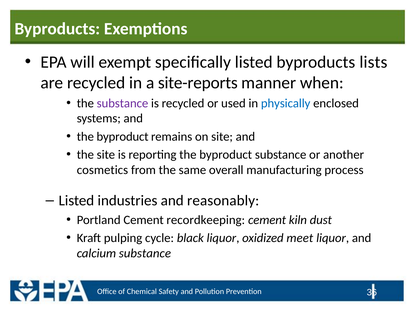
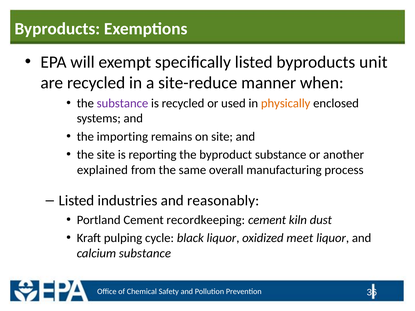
lists: lists -> unit (373, 62)
site-reports: site-reports -> site-reduce (198, 83)
physically colour: blue -> orange (286, 103)
byproduct: byproduct -> importing (122, 137)
cosmetics: cosmetics -> explained (102, 170)
